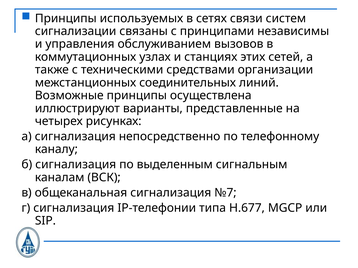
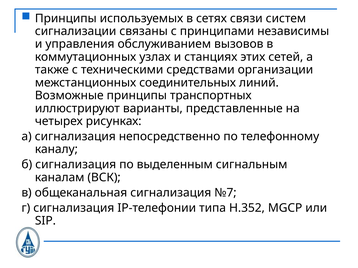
осуществлена: осуществлена -> транспортных (211, 96)
Н.677: Н.677 -> Н.352 (247, 208)
